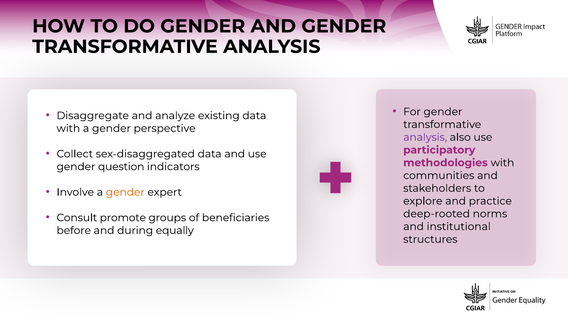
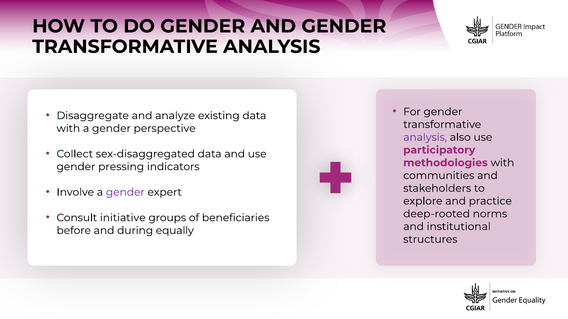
question: question -> pressing (121, 167)
gender colour: orange -> purple (125, 192)
promote: promote -> initiative (123, 218)
